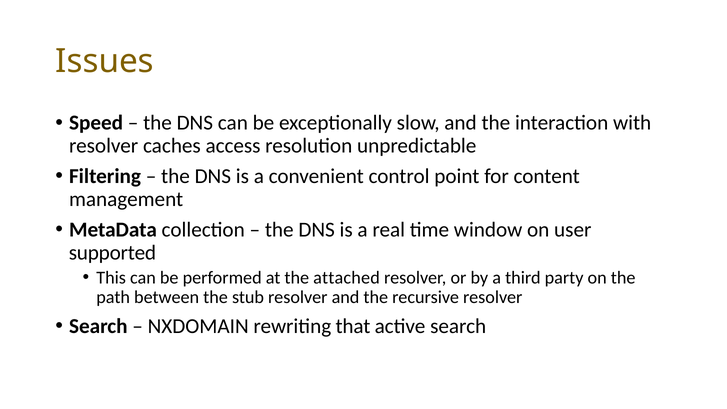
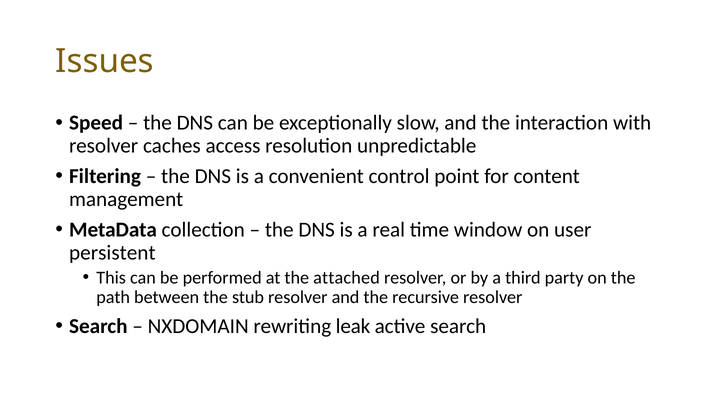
supported: supported -> persistent (112, 253)
that: that -> leak (353, 326)
